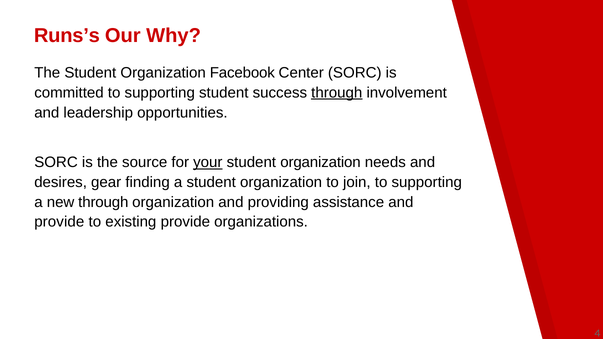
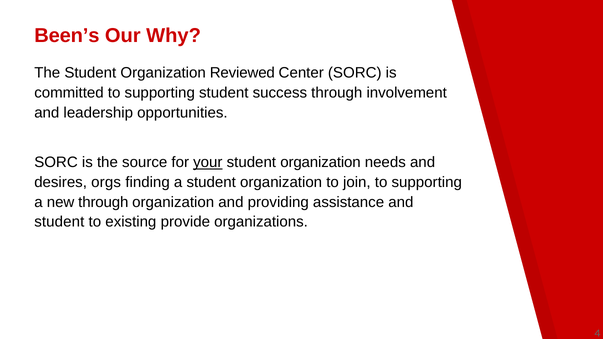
Runs’s: Runs’s -> Been’s (67, 36)
Facebook: Facebook -> Reviewed (242, 73)
through underline: present -> none (337, 93)
gear: gear -> orgs (106, 182)
provide: provide -> student (59, 222)
